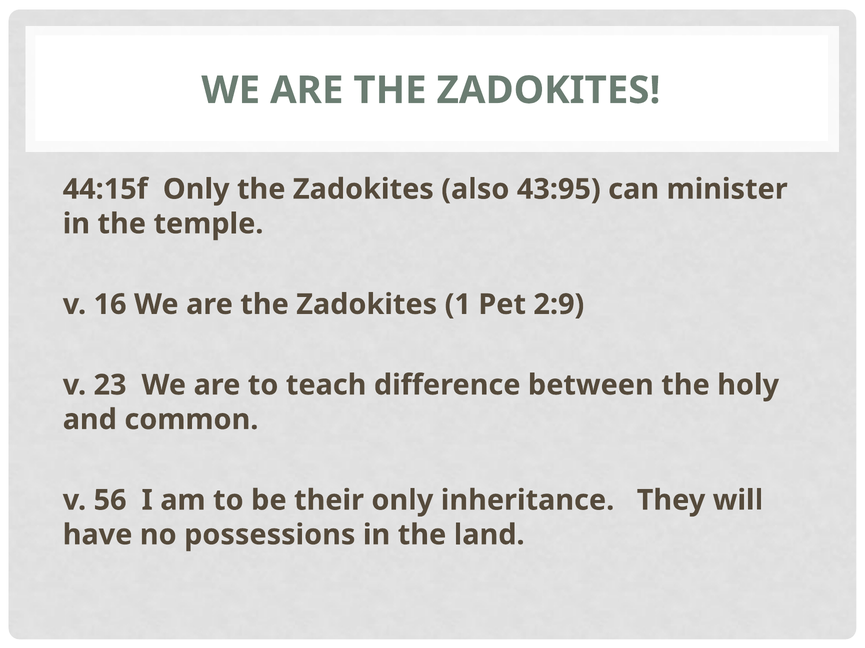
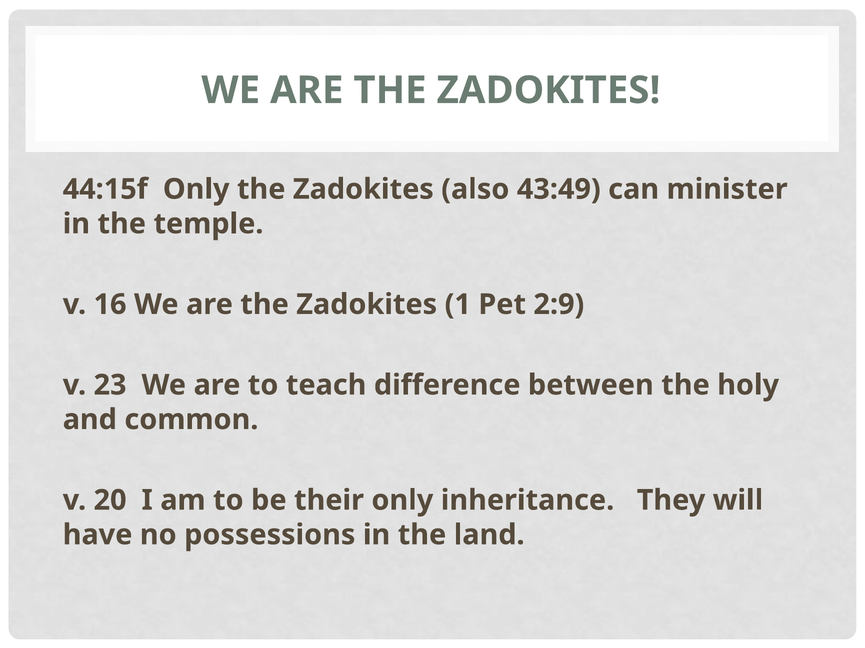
43:95: 43:95 -> 43:49 (559, 189)
56: 56 -> 20 (110, 501)
